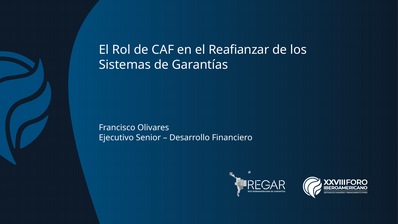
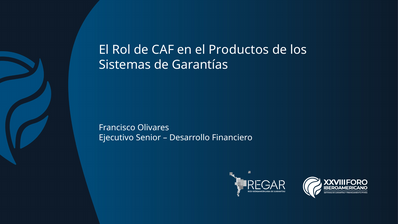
Reafianzar: Reafianzar -> Productos (239, 50)
